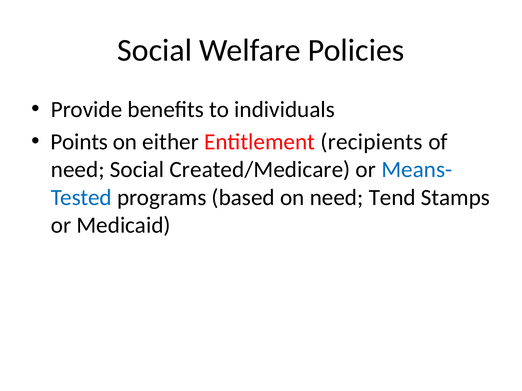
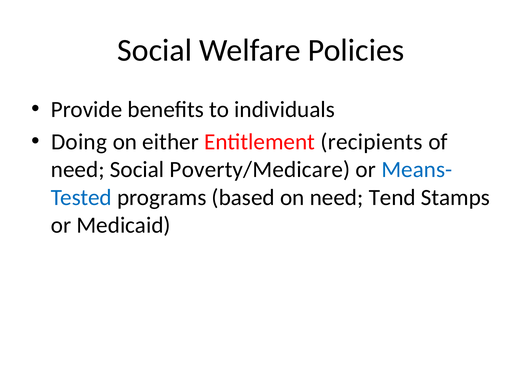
Points: Points -> Doing (79, 142)
Created/Medicare: Created/Medicare -> Poverty/Medicare (260, 170)
